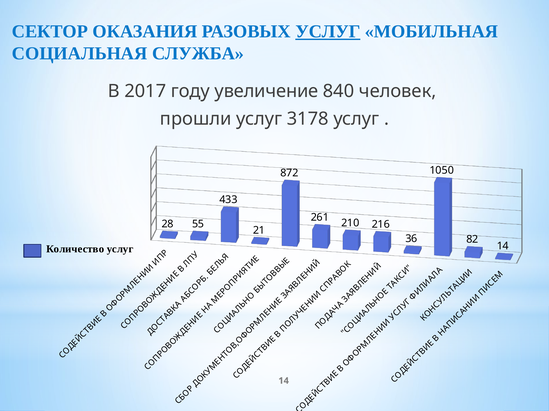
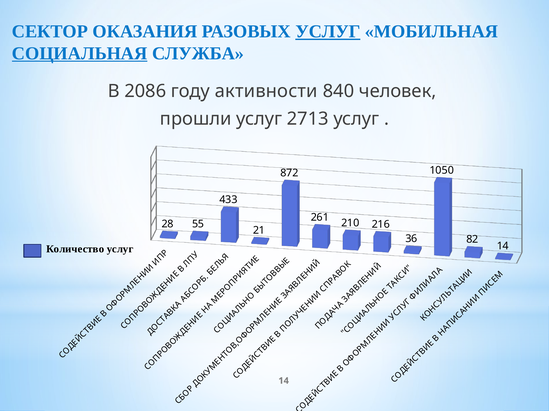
СОЦИАЛЬНАЯ underline: none -> present (80, 53)
2017: 2017 -> 2086 (145, 91)
увеличение: увеличение -> активности (266, 91)
3178: 3178 -> 2713 (308, 119)
